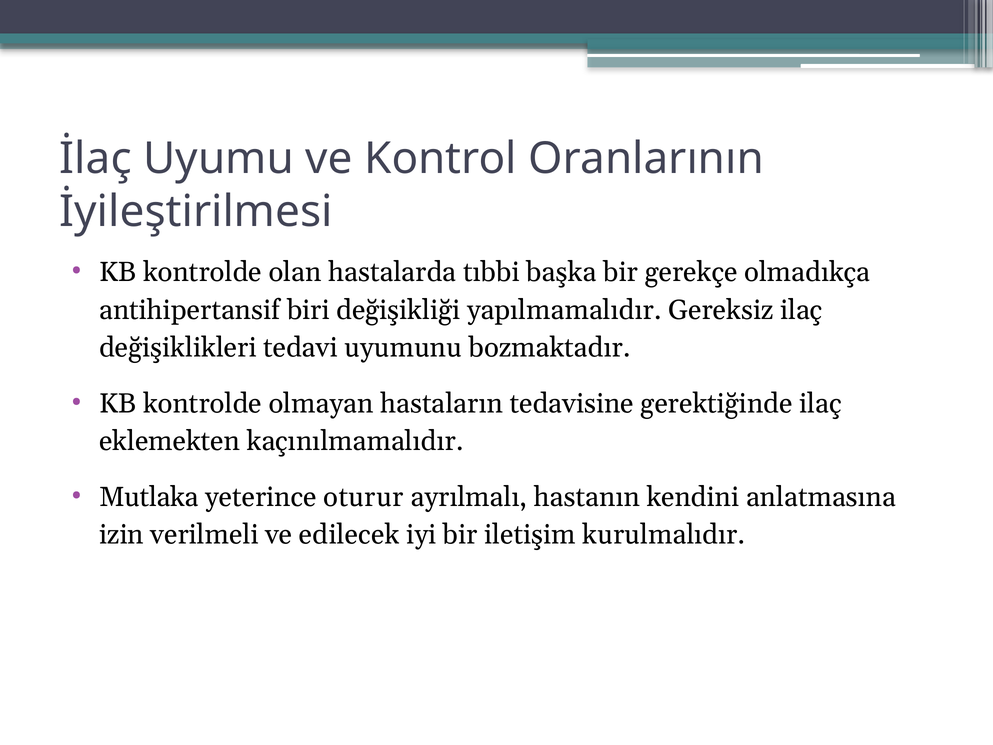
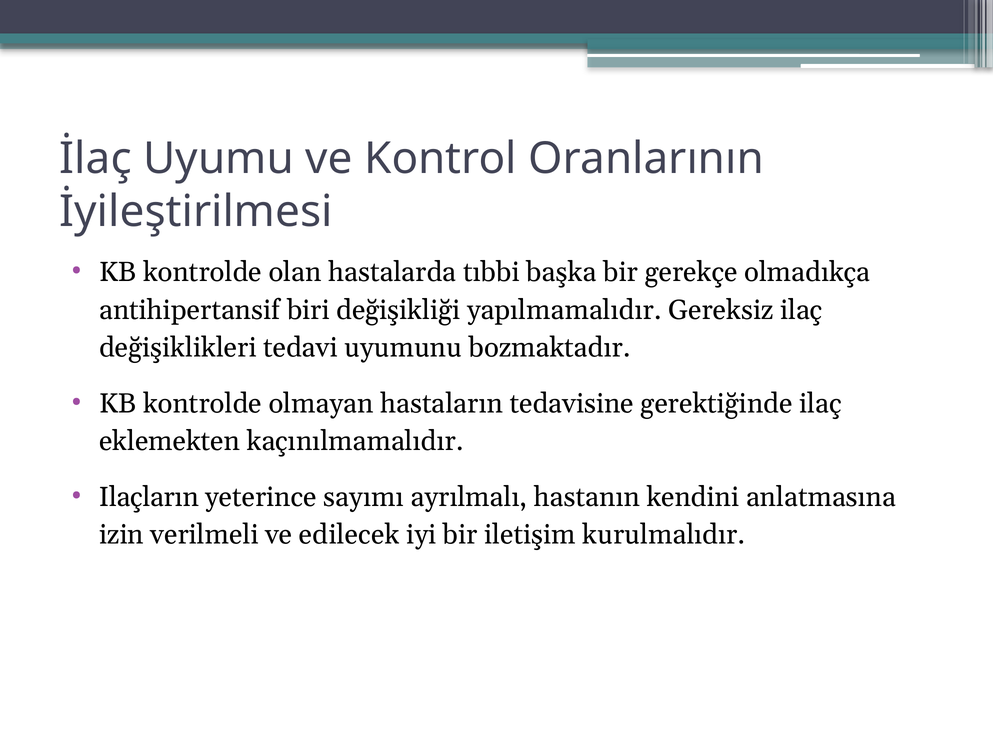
Mutlaka: Mutlaka -> Ilaçların (149, 497)
oturur: oturur -> sayımı (363, 497)
